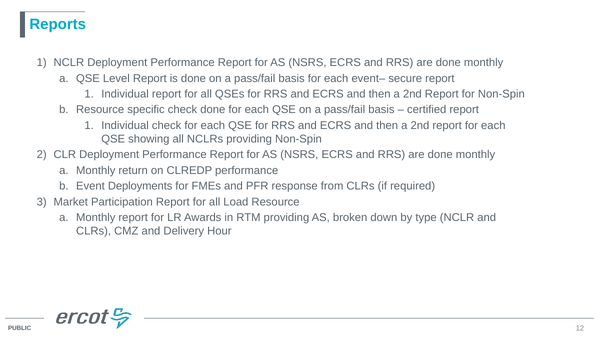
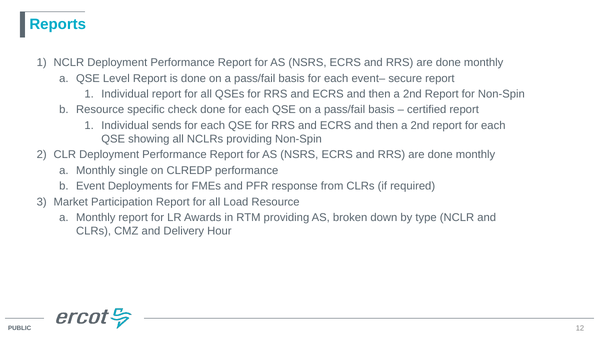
Individual check: check -> sends (167, 126)
return: return -> single (133, 171)
